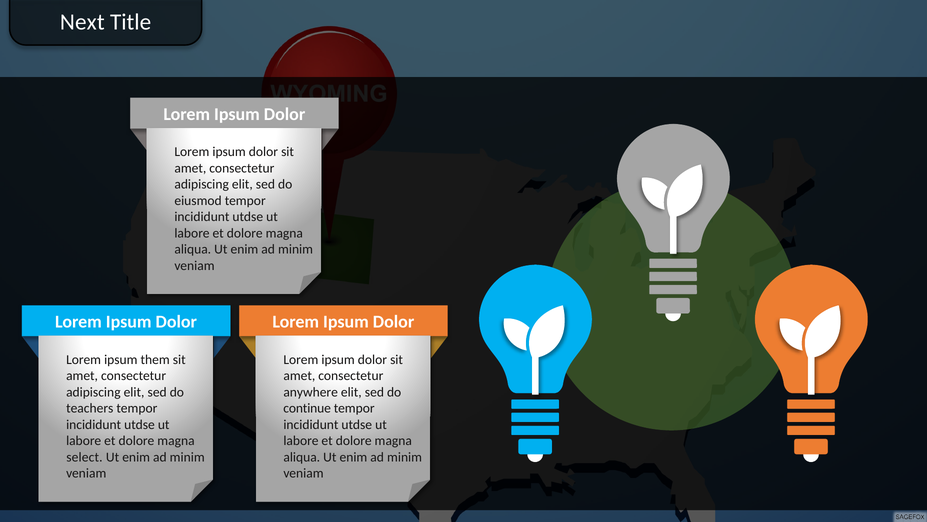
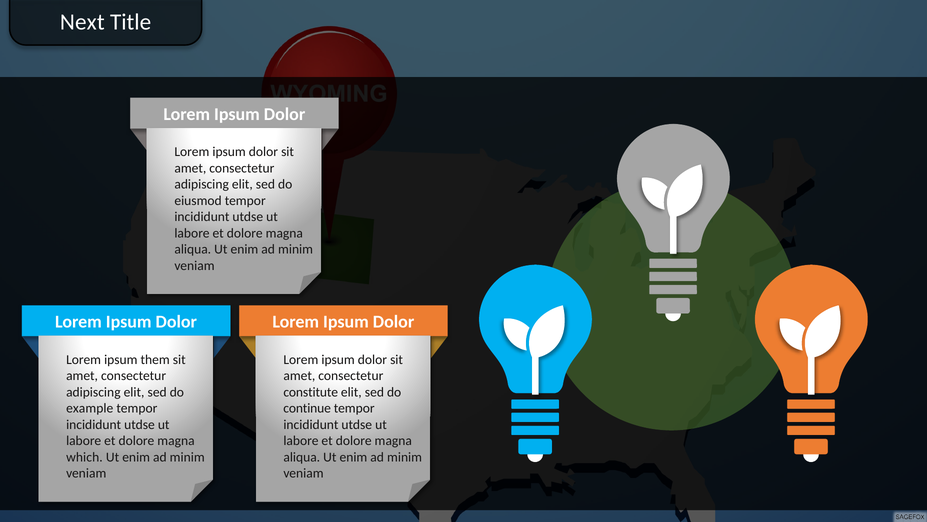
anywhere: anywhere -> constitute (311, 392)
teachers: teachers -> example (90, 408)
select: select -> which (84, 457)
